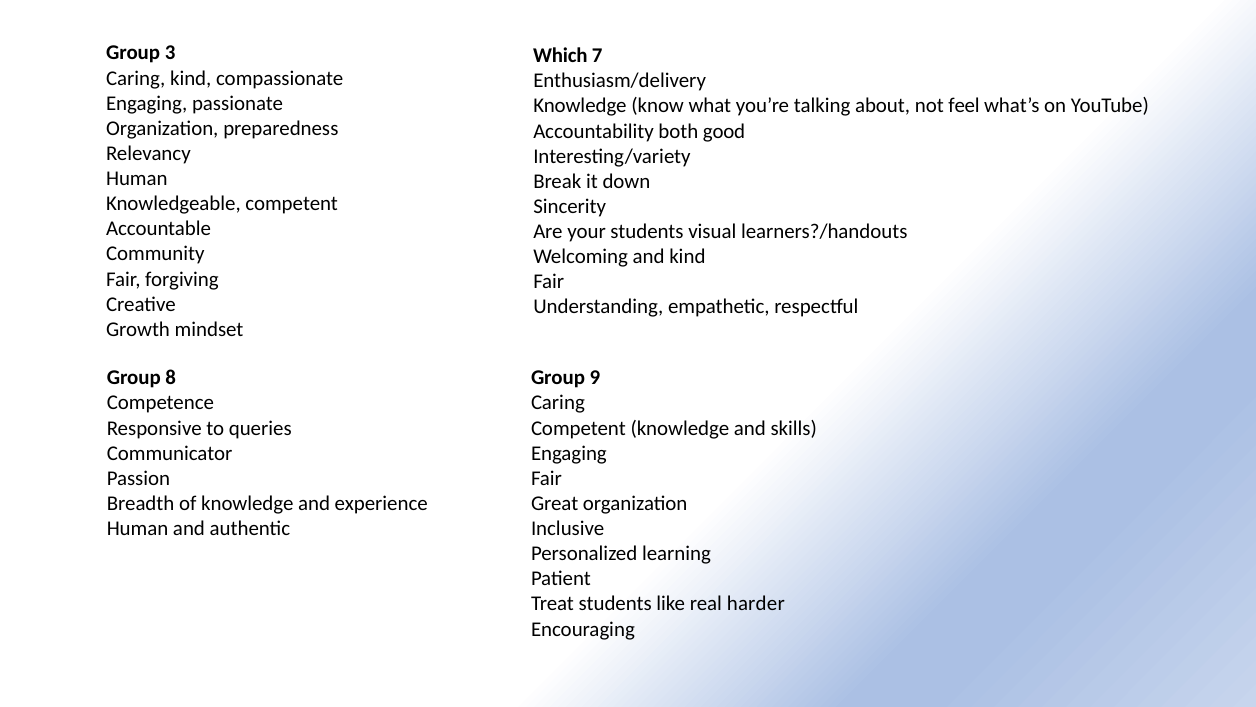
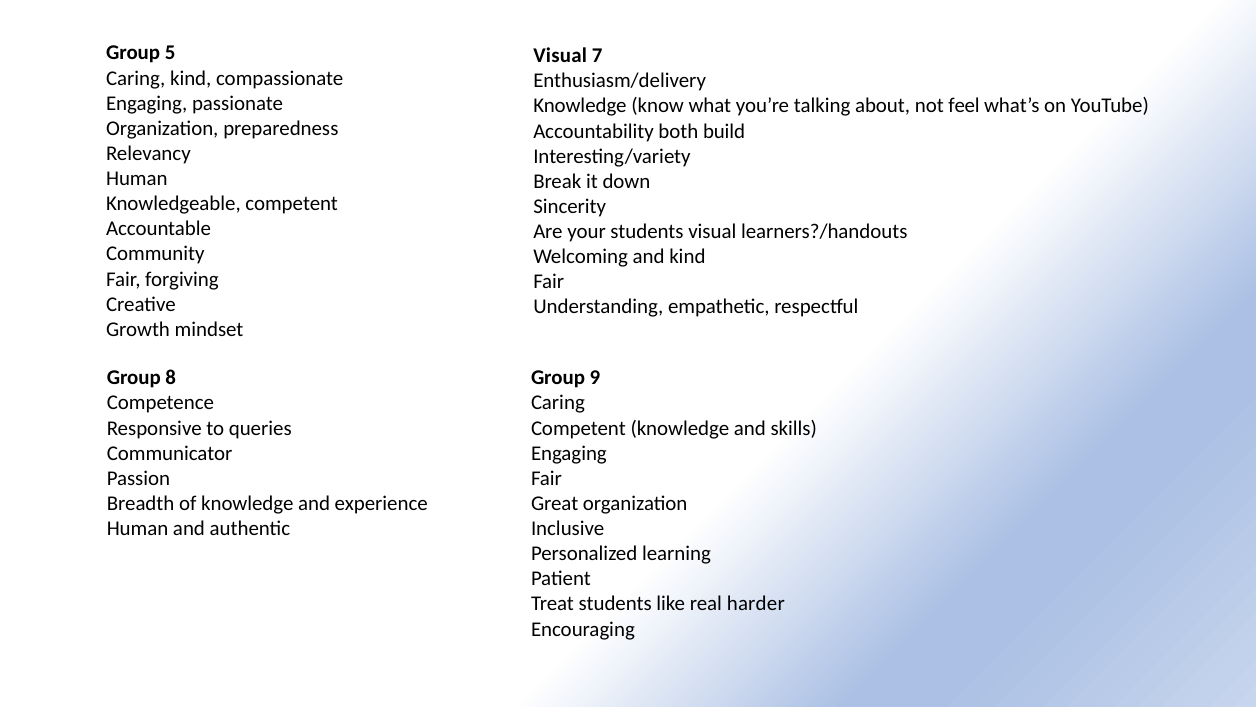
3: 3 -> 5 (170, 53)
Which: Which -> Visual (560, 56)
good: good -> build (724, 131)
